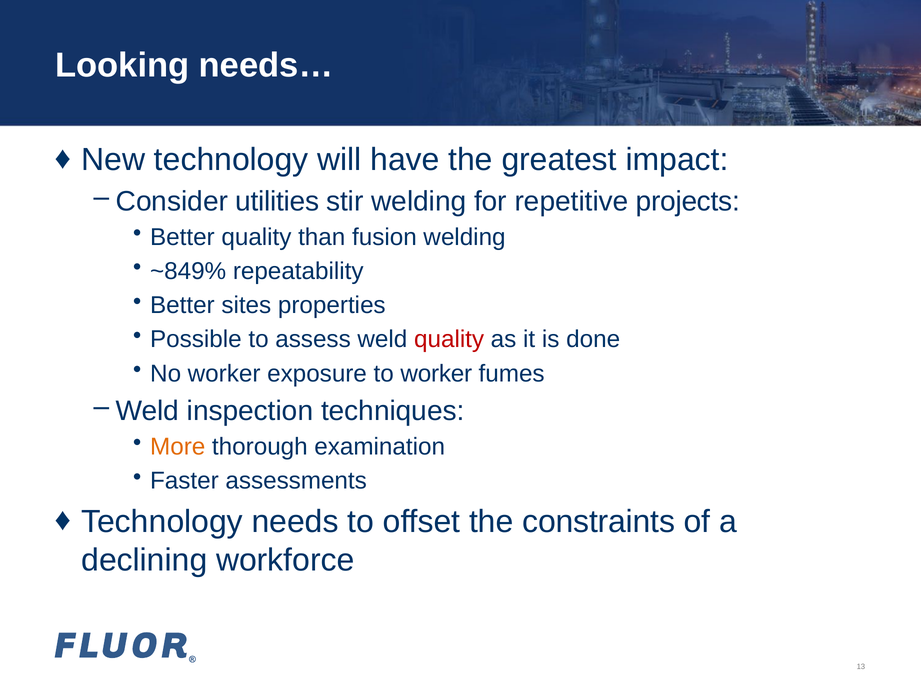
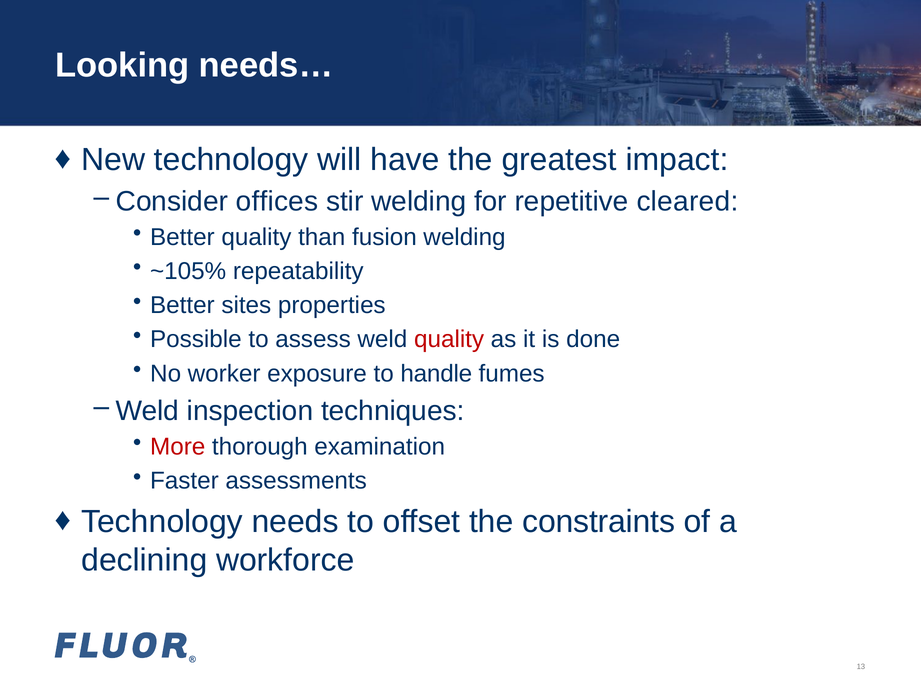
utilities: utilities -> offices (277, 201)
projects: projects -> cleared (688, 201)
~849%: ~849% -> ~105% (188, 271)
to worker: worker -> handle (436, 373)
More colour: orange -> red (178, 447)
